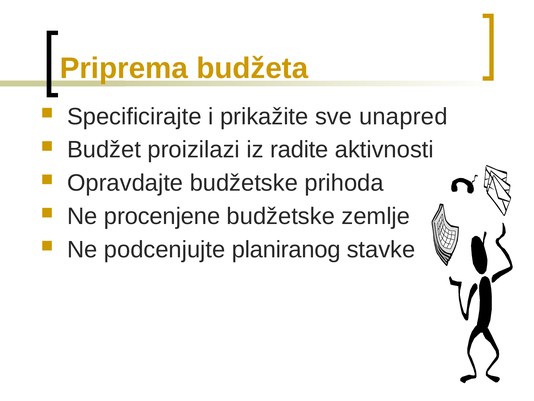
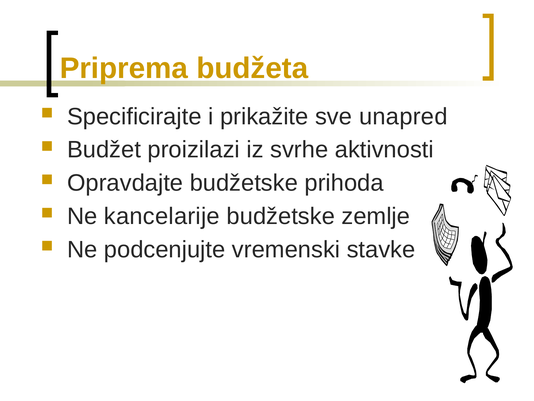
radite: radite -> svrhe (299, 150)
procenjene: procenjene -> kancelarije (162, 216)
planiranog: planiranog -> vremenski (286, 249)
